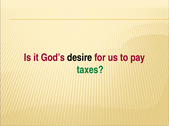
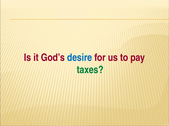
desire colour: black -> blue (80, 58)
